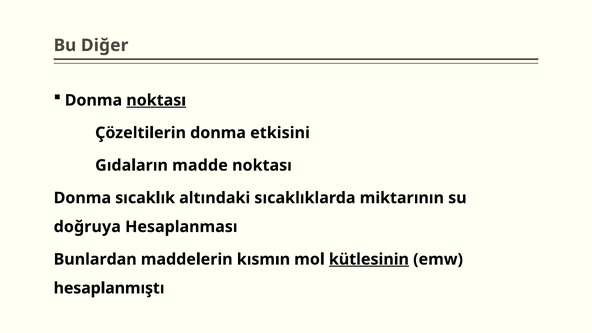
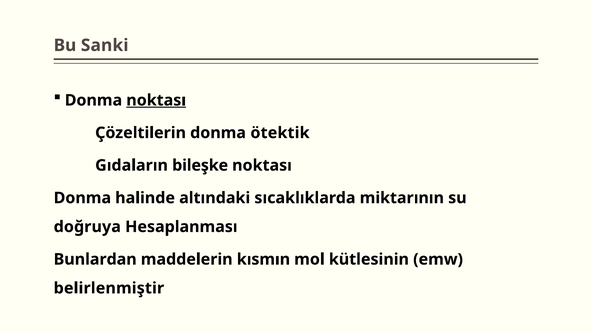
Diğer: Diğer -> Sanki (105, 45)
etkisini: etkisini -> ötektik (280, 133)
madde: madde -> bileşke (200, 165)
sıcaklık: sıcaklık -> halinde (145, 198)
kütlesinin underline: present -> none (369, 259)
hesaplanmıştı: hesaplanmıştı -> belirlenmiştir (109, 288)
